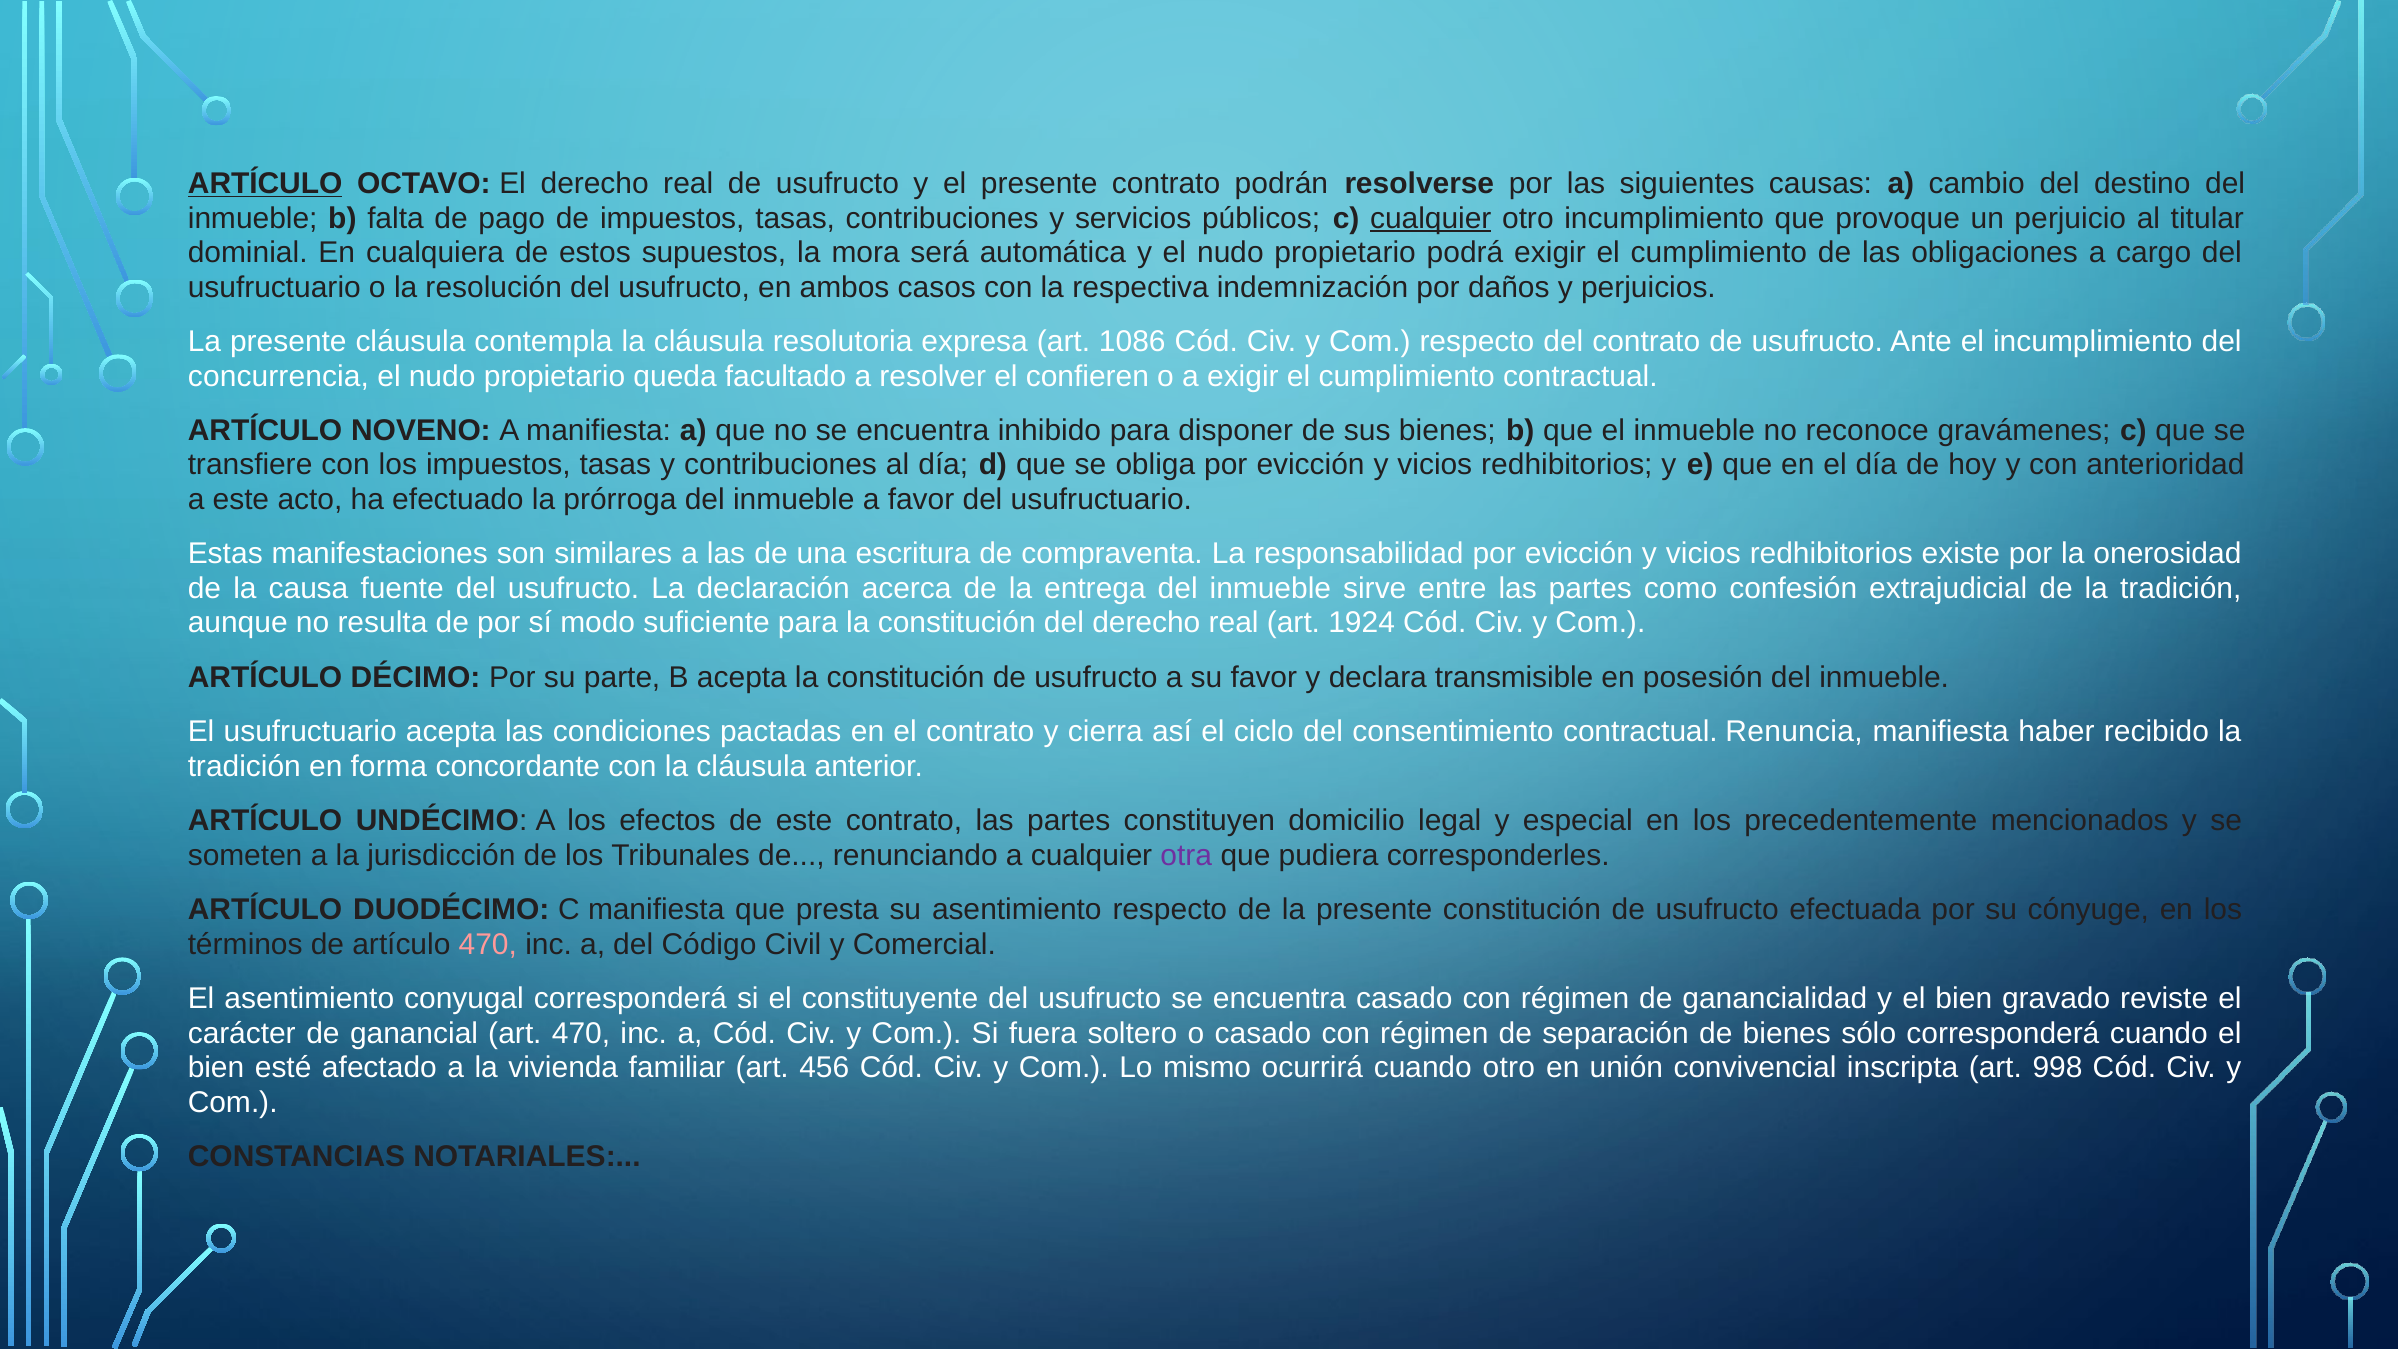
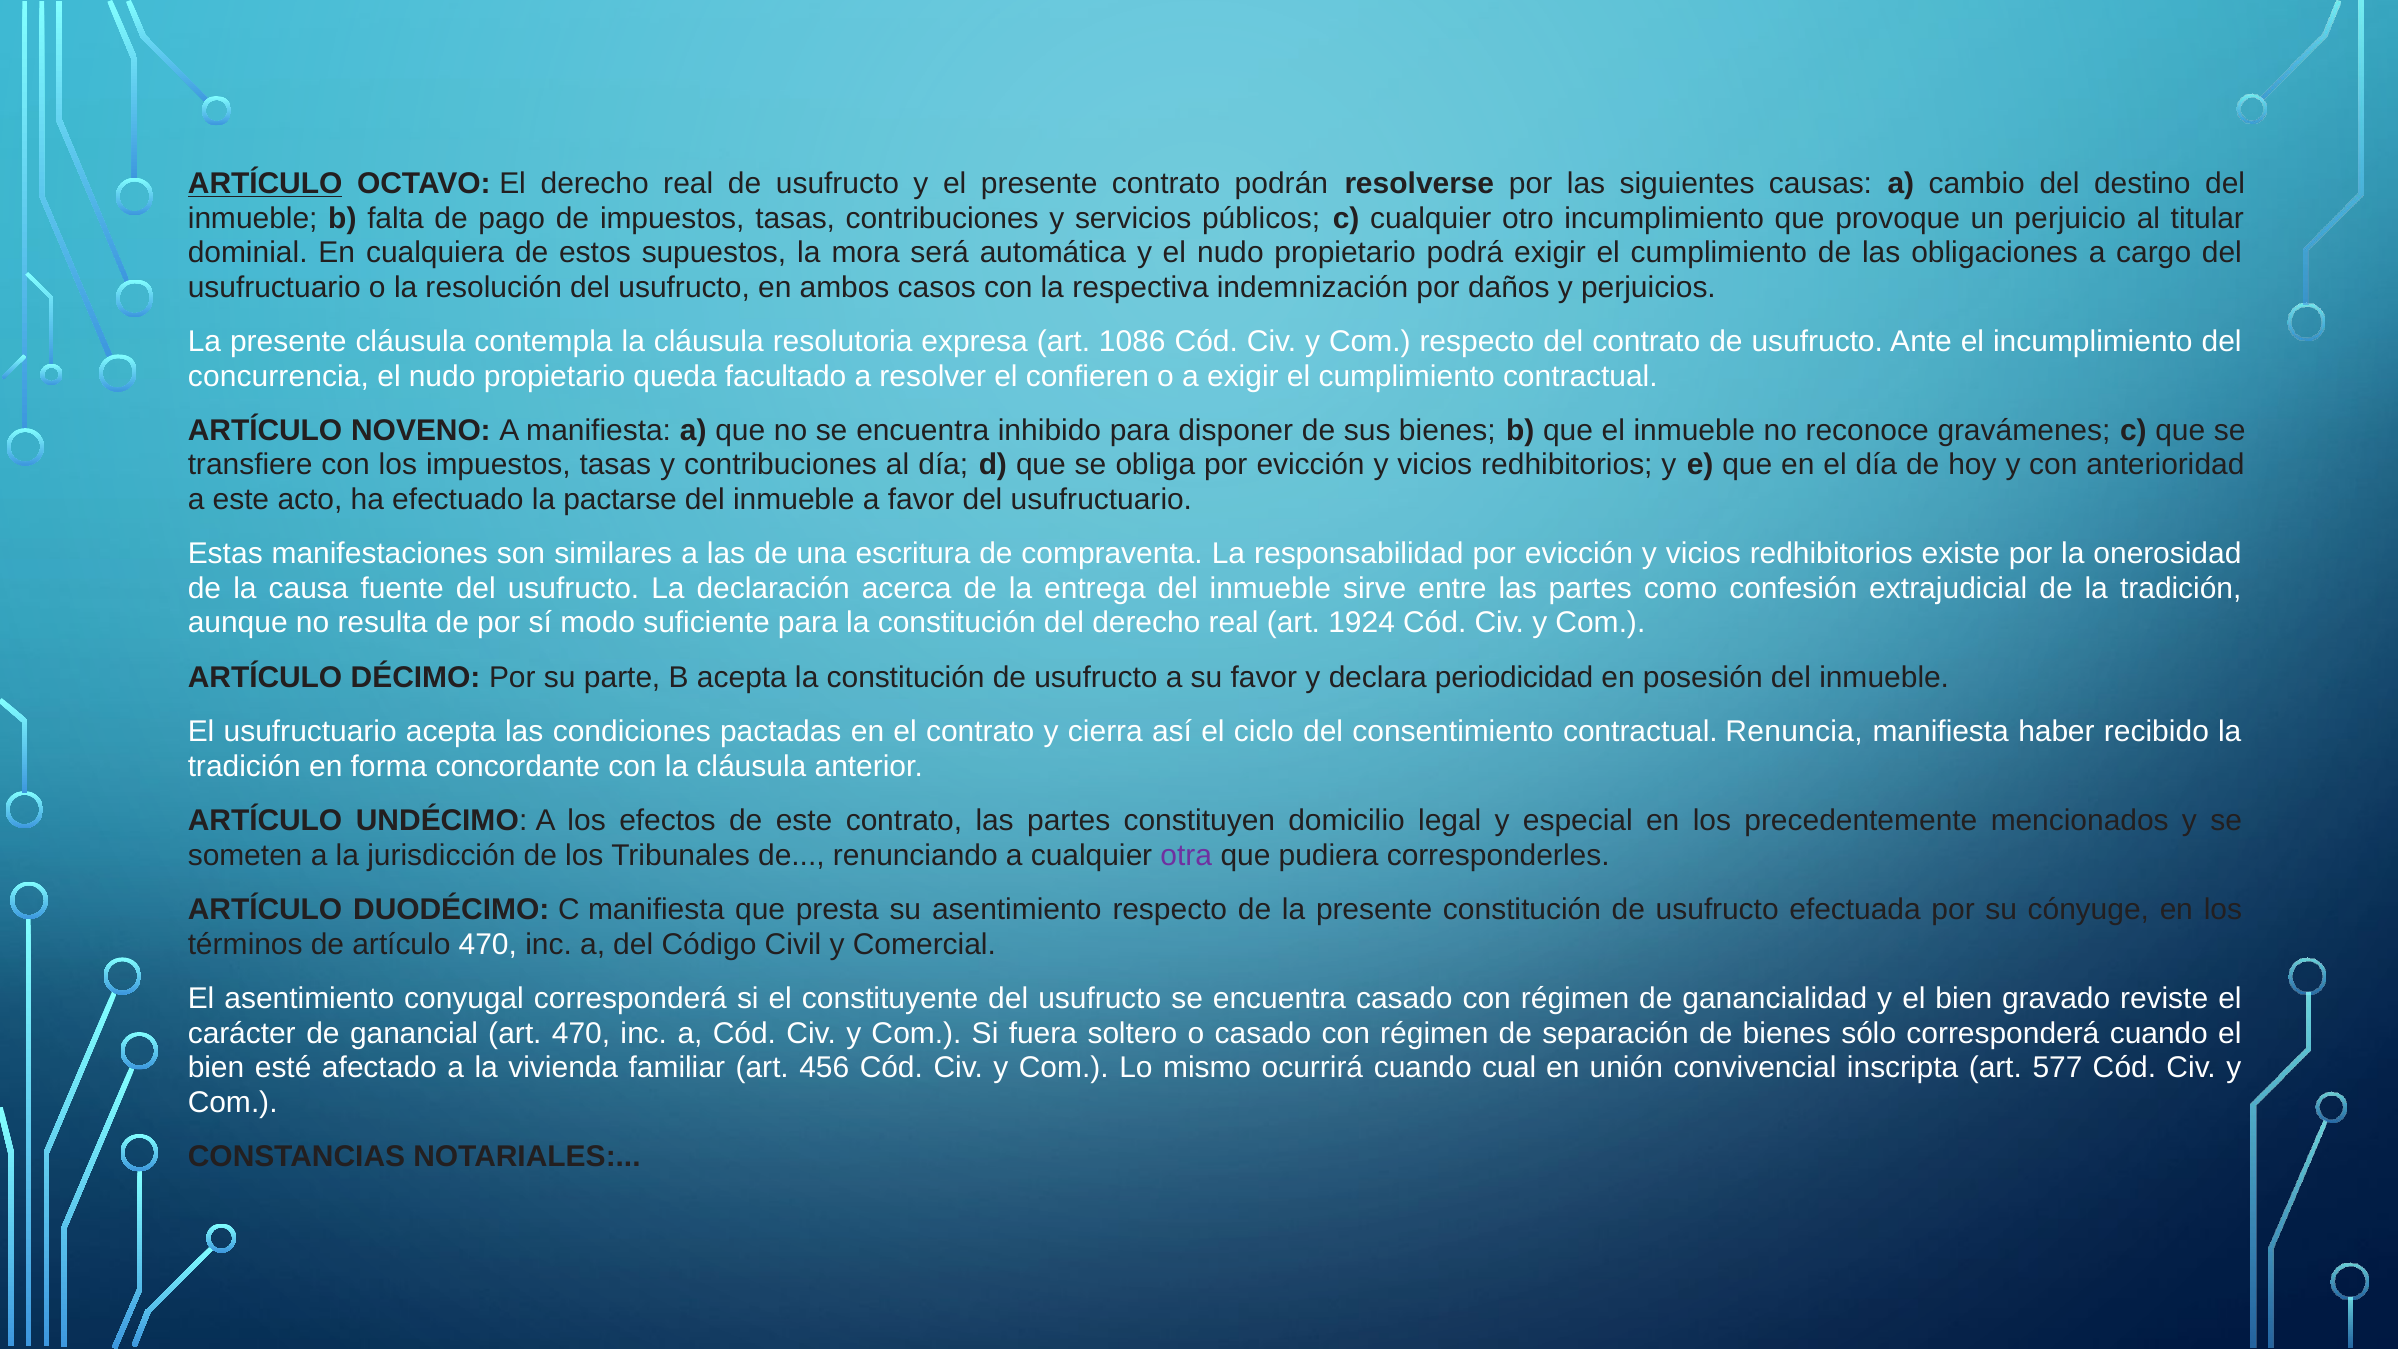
cualquier underline: present -> none (1431, 218)
prórroga: prórroga -> pactarse (620, 499)
transmisible: transmisible -> periodicidad (1514, 677)
470 colour: pink -> white (488, 944)
cuando otro: otro -> cual (1509, 1068)
998: 998 -> 577 (2057, 1068)
